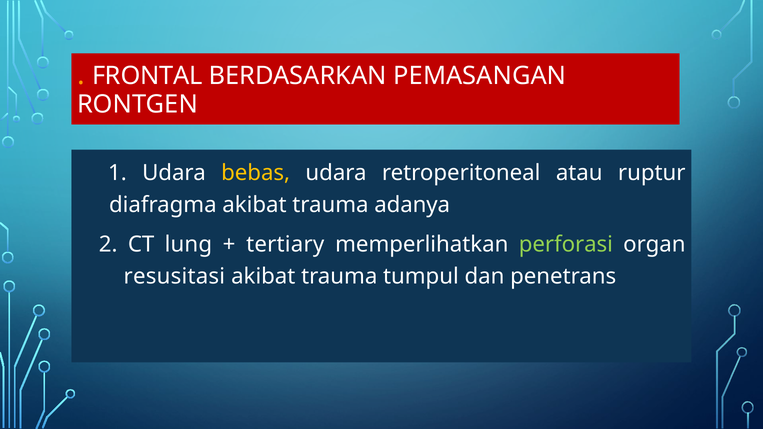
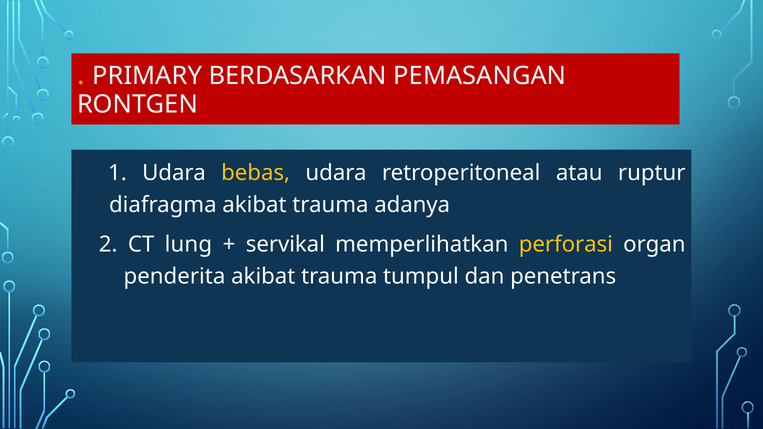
FRONTAL: FRONTAL -> PRIMARY (147, 76)
tertiary: tertiary -> servikal (285, 245)
perforasi colour: light green -> yellow (566, 245)
resusitasi: resusitasi -> penderita (174, 277)
